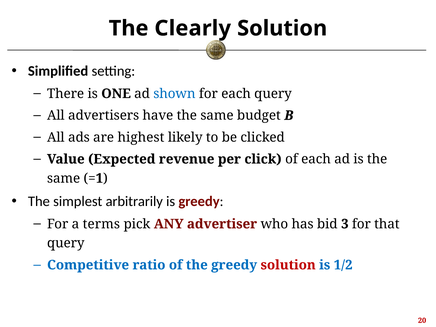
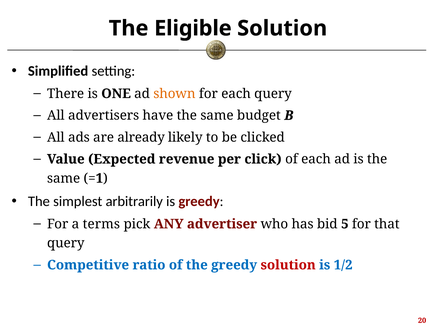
Clearly: Clearly -> Eligible (193, 28)
shown colour: blue -> orange (174, 94)
highest: highest -> already (141, 137)
3: 3 -> 5 (345, 224)
